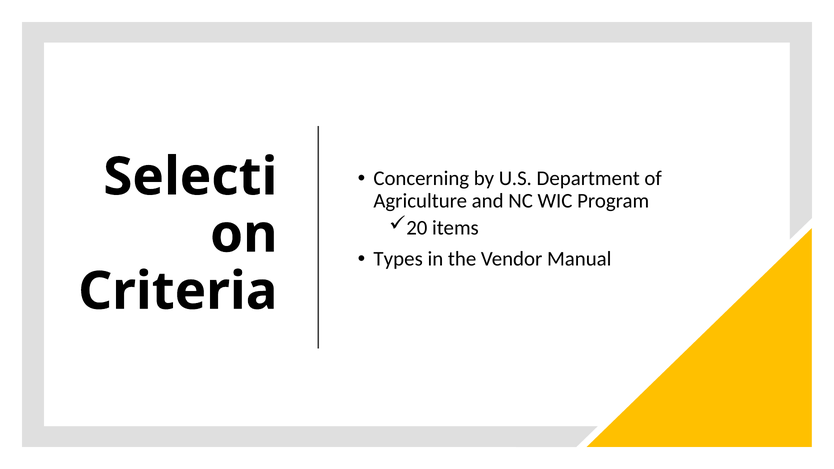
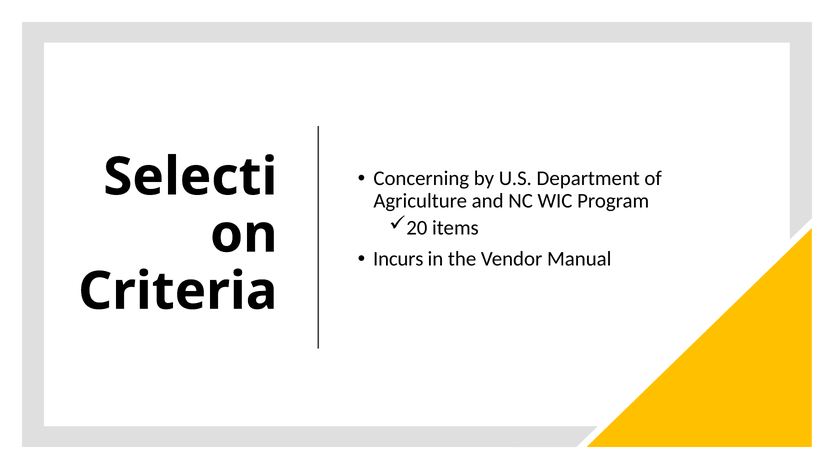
Types: Types -> Incurs (398, 259)
